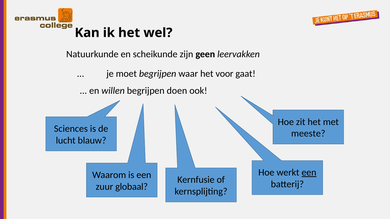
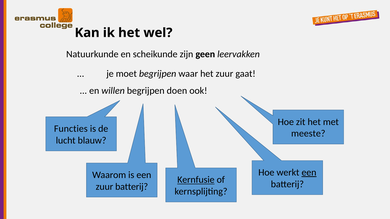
het voor: voor -> zuur (224, 74)
Sciences: Sciences -> Functies (71, 129)
Kernfusie underline: none -> present (196, 180)
zuur globaal: globaal -> batterij (132, 187)
